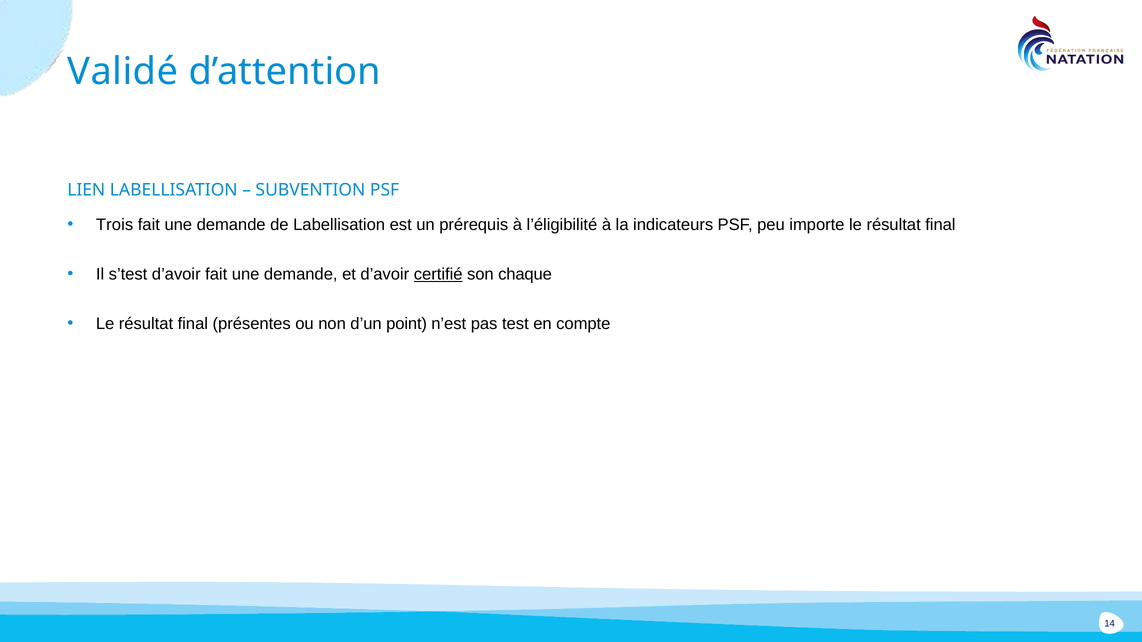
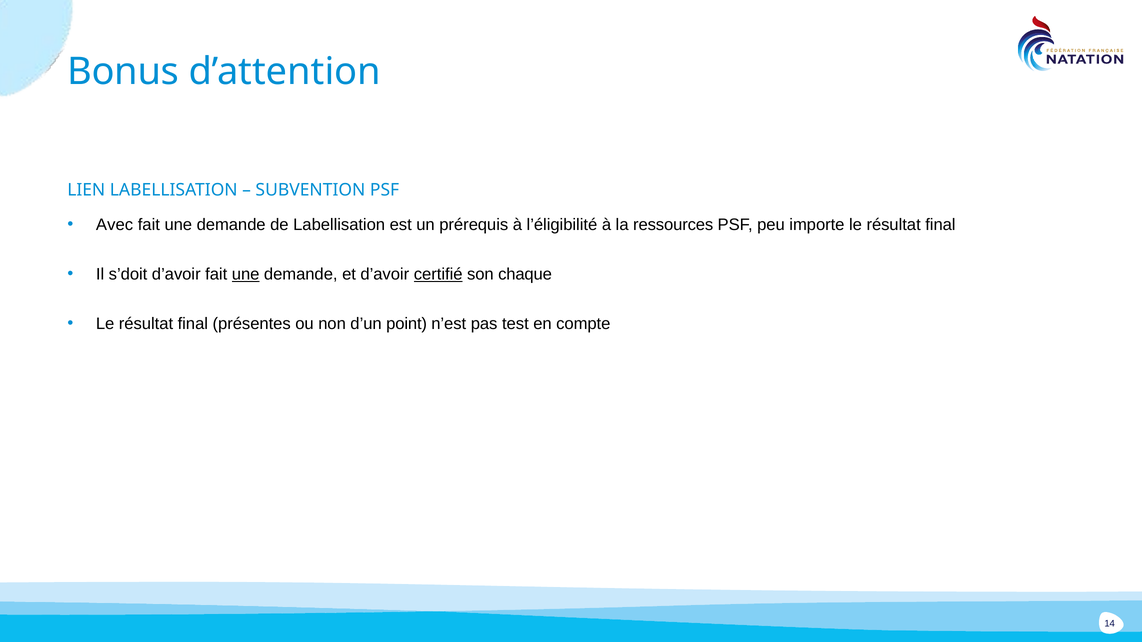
Validé: Validé -> Bonus (123, 72)
Trois: Trois -> Avec (115, 225)
indicateurs: indicateurs -> ressources (673, 225)
s’test: s’test -> s’doit (128, 274)
une underline: none -> present (246, 274)
